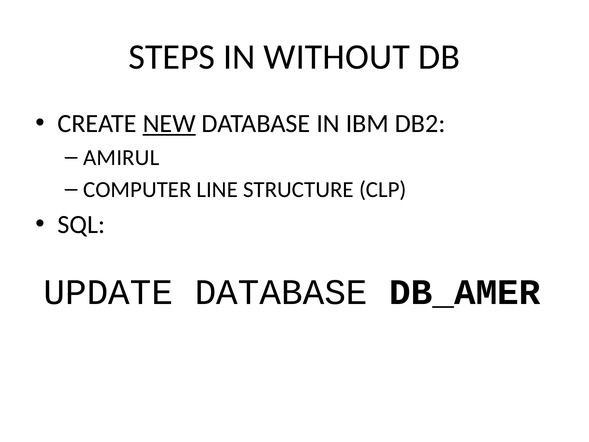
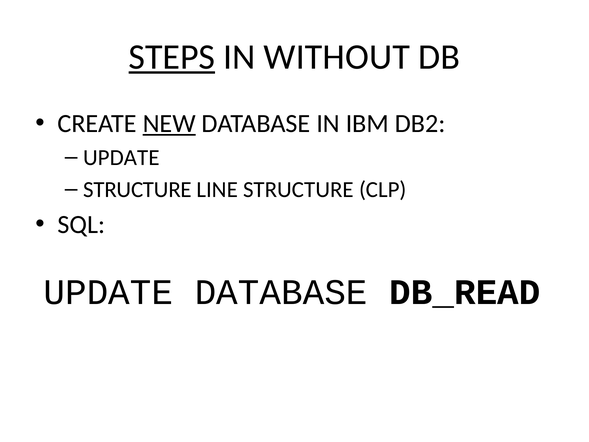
STEPS underline: none -> present (172, 57)
AMIRUL: AMIRUL -> UPDATE (121, 157)
COMPUTER: COMPUTER -> STRUCTURE (137, 189)
DB_AMER: DB_AMER -> DB_READ (465, 292)
